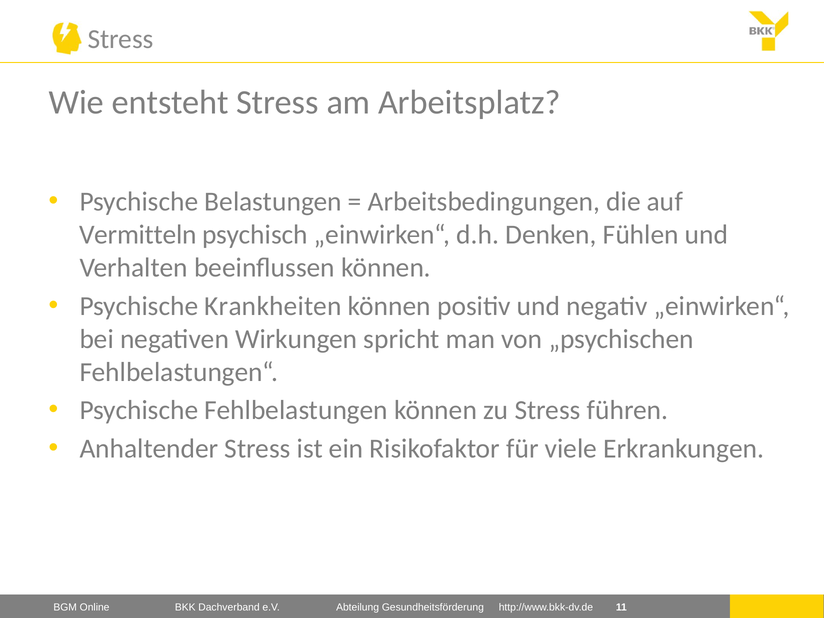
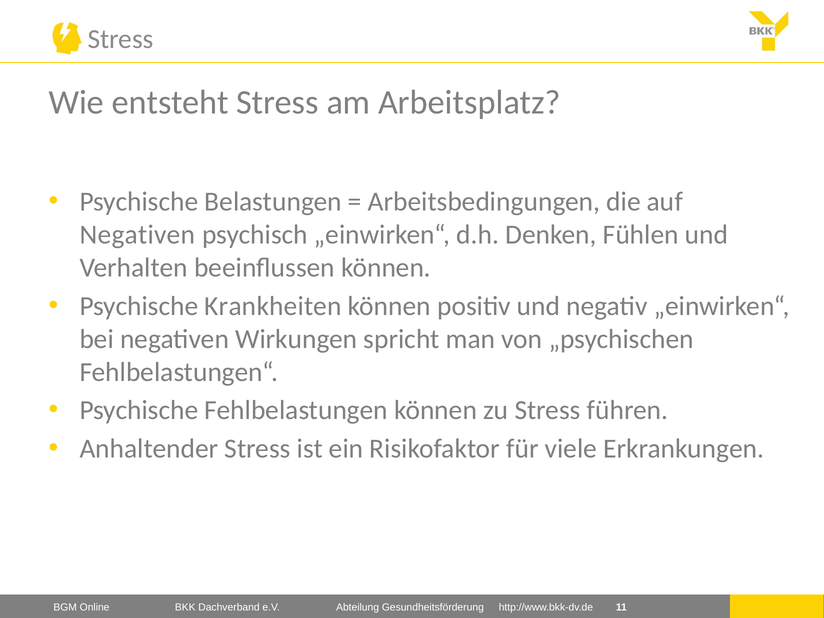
Vermitteln: Vermitteln -> Negativen (138, 235)
